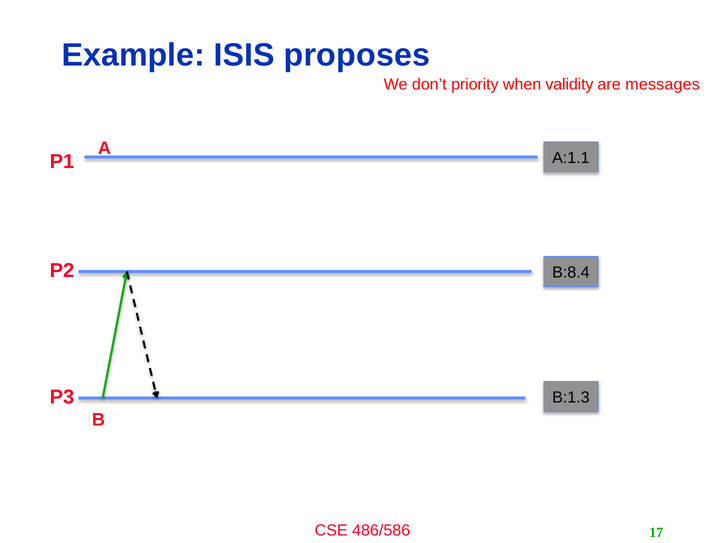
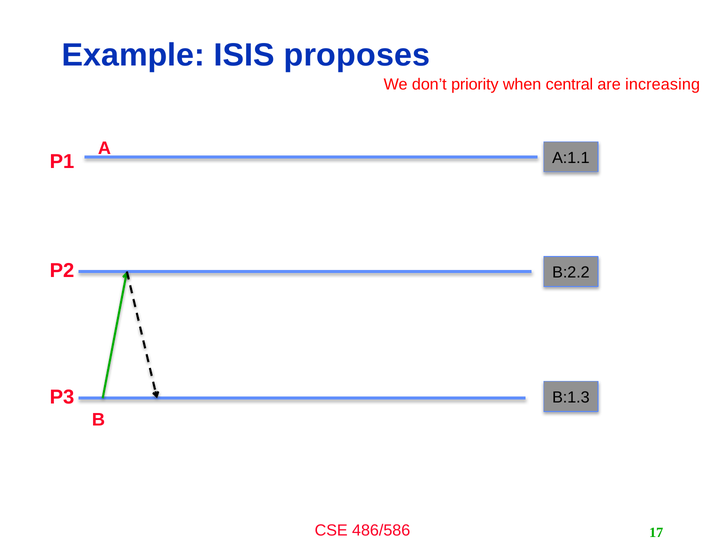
validity: validity -> central (569, 85)
messages: messages -> increasing (663, 85)
B:8.4: B:8.4 -> B:2.2 (571, 273)
